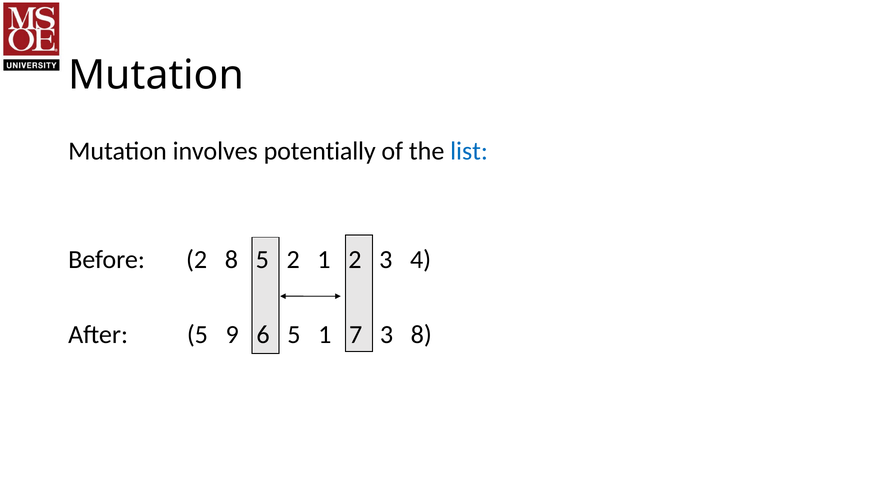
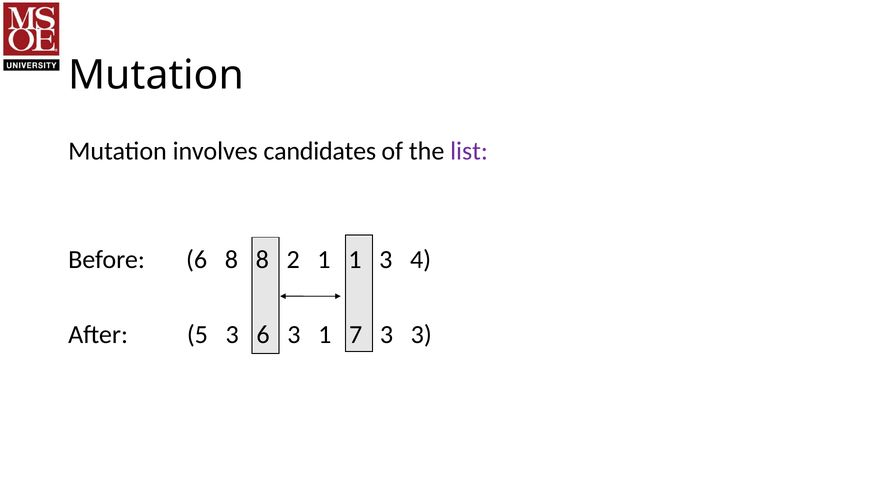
potentially: potentially -> candidates (320, 151)
list colour: blue -> purple (469, 151)
Before 2: 2 -> 6 (197, 260)
8 5: 5 -> 8 (262, 260)
1 2: 2 -> 1 (355, 260)
5 9: 9 -> 3 (232, 335)
6 5: 5 -> 3 (294, 335)
3 8: 8 -> 3 (421, 335)
